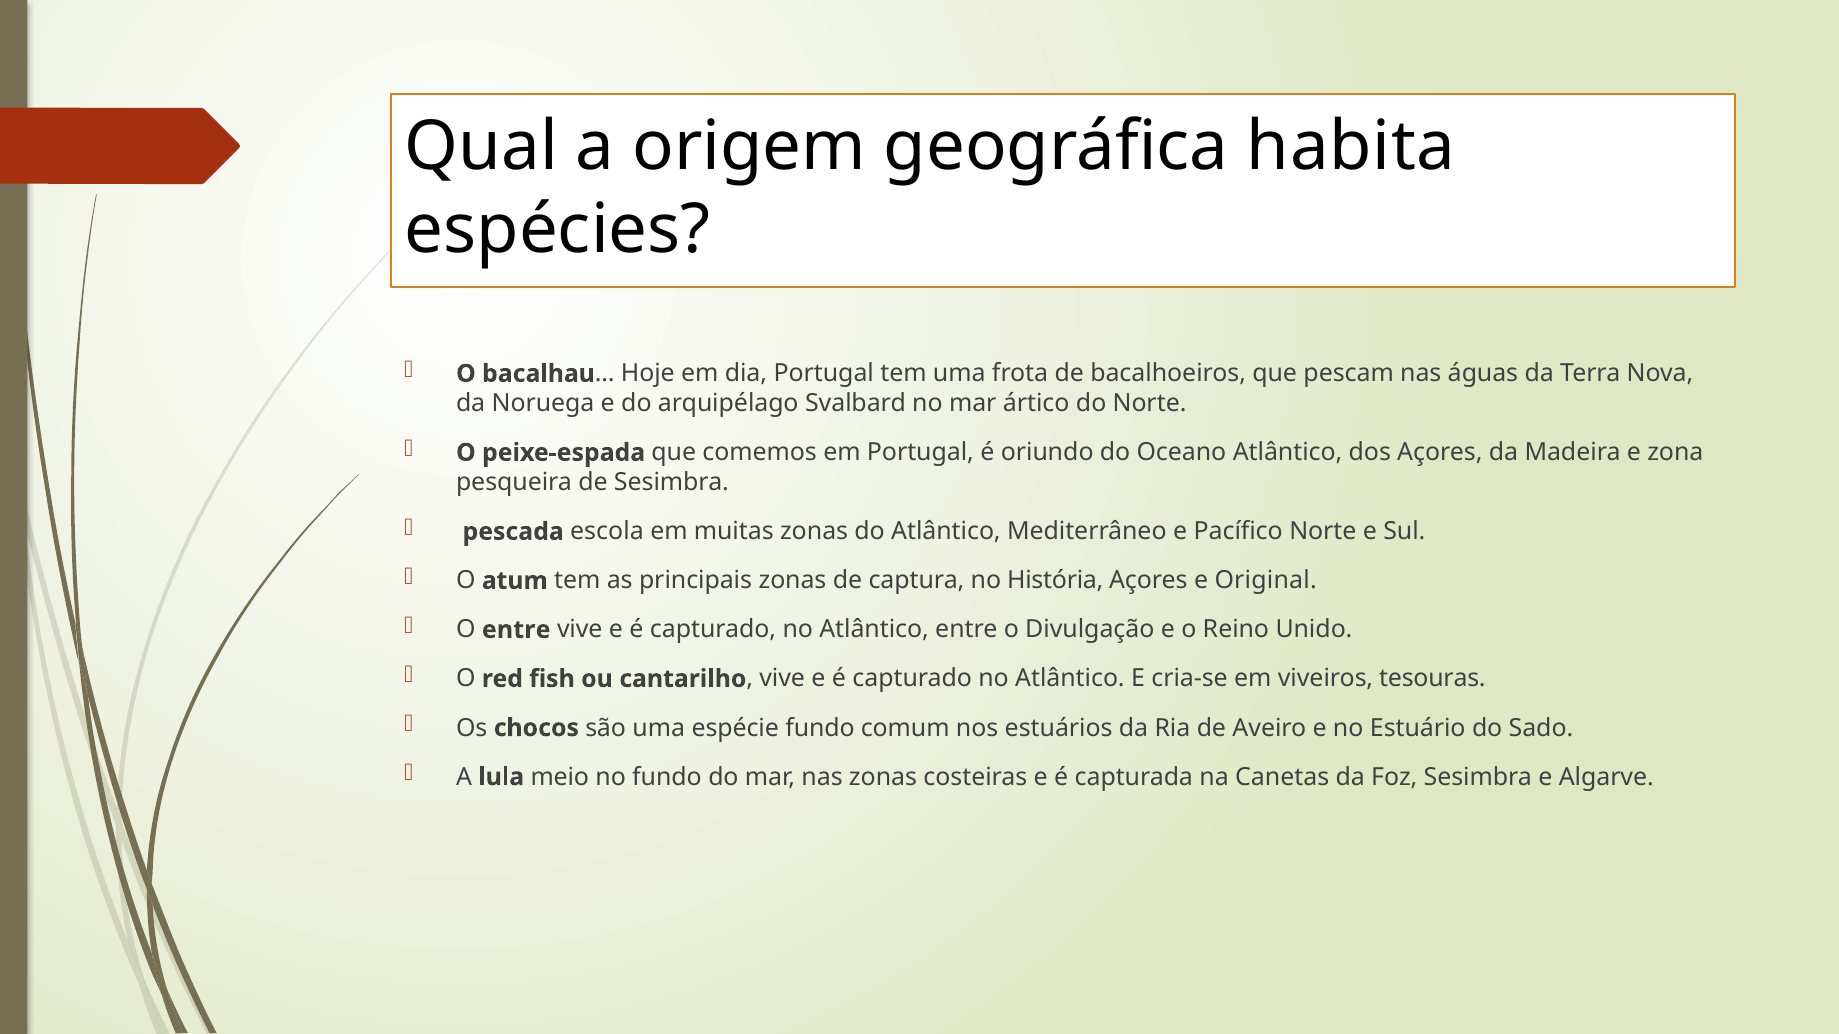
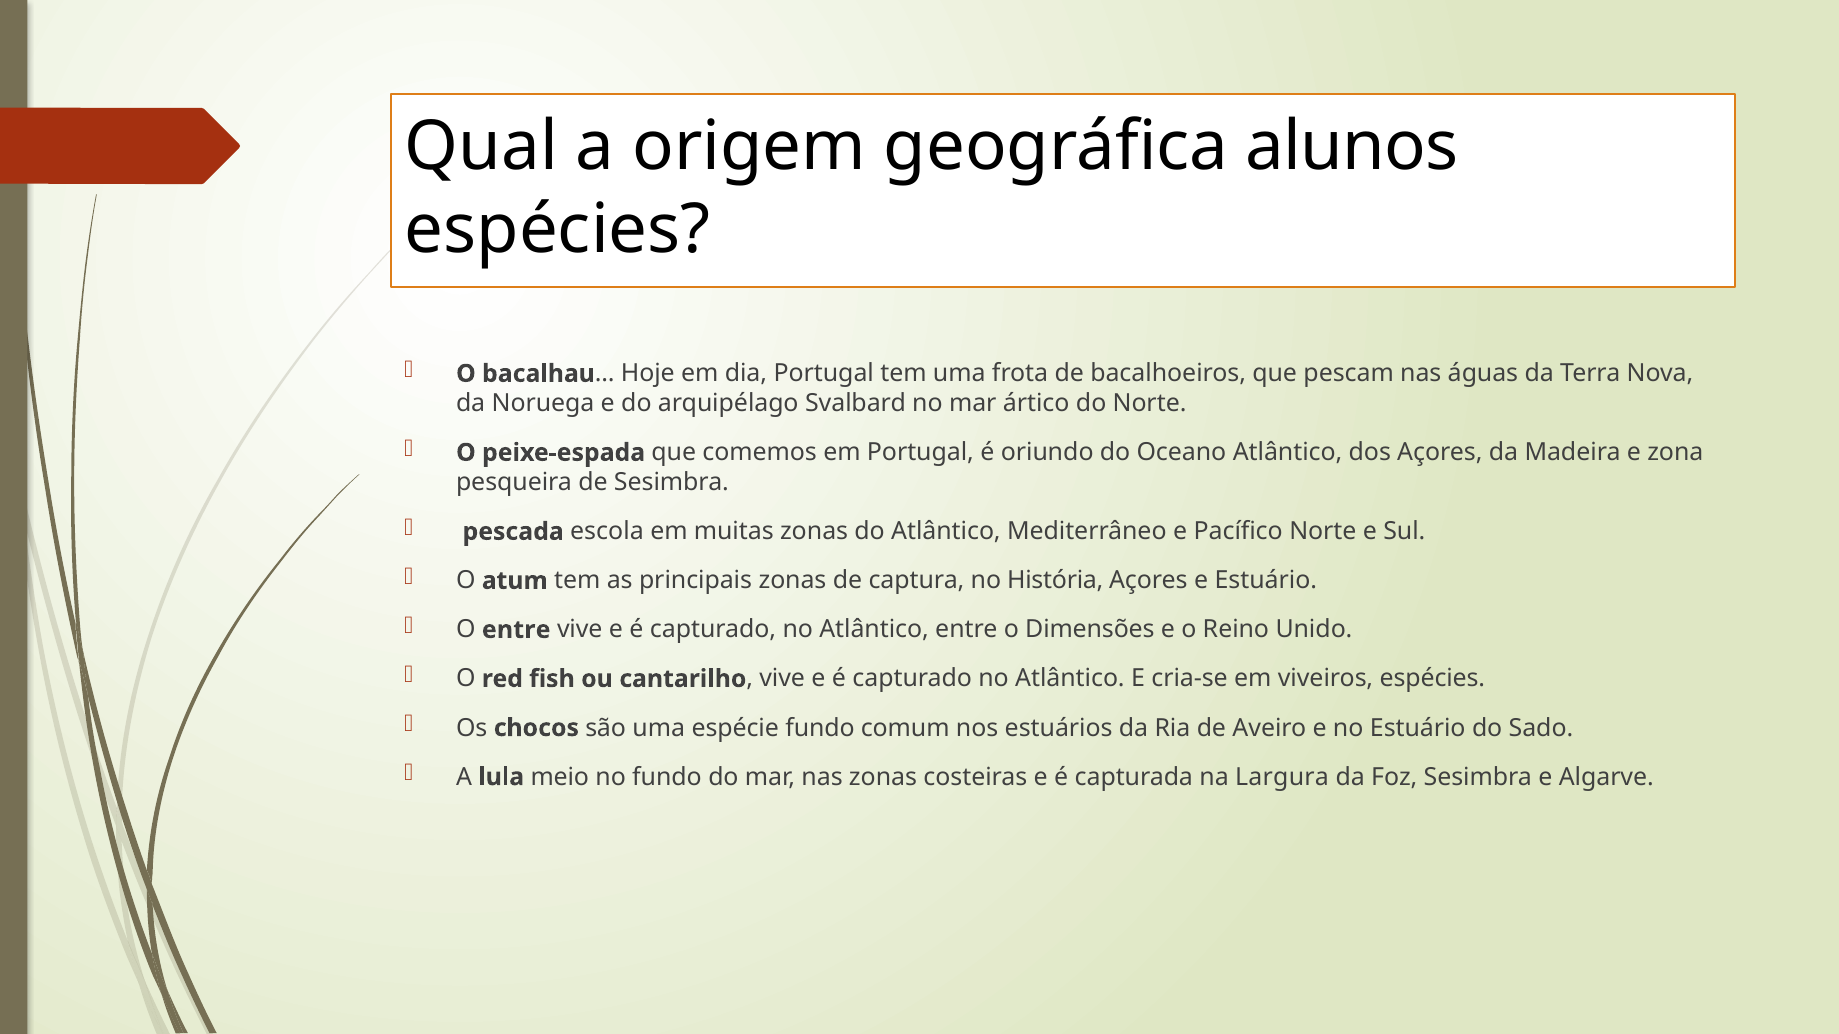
habita: habita -> alunos (1352, 147)
e Original: Original -> Estuário (1266, 581)
Divulgação: Divulgação -> Dimensões (1090, 630)
viveiros tesouras: tesouras -> espécies (1432, 679)
Canetas: Canetas -> Largura (1282, 777)
